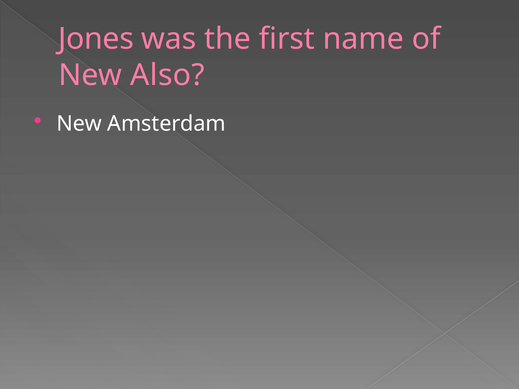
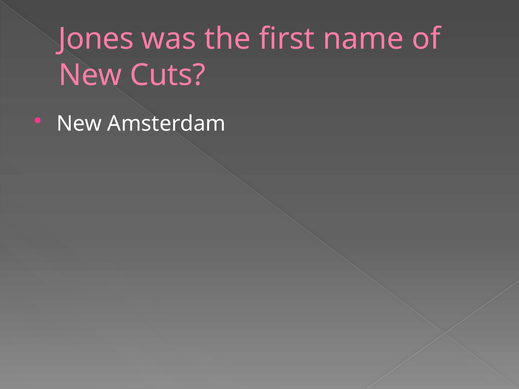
Also: Also -> Cuts (168, 75)
